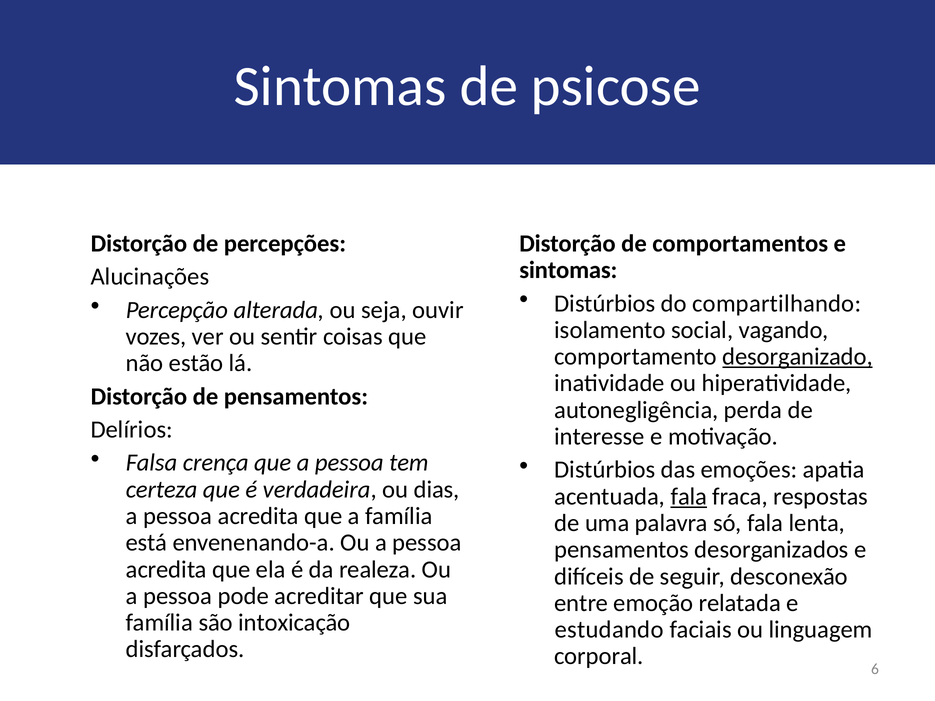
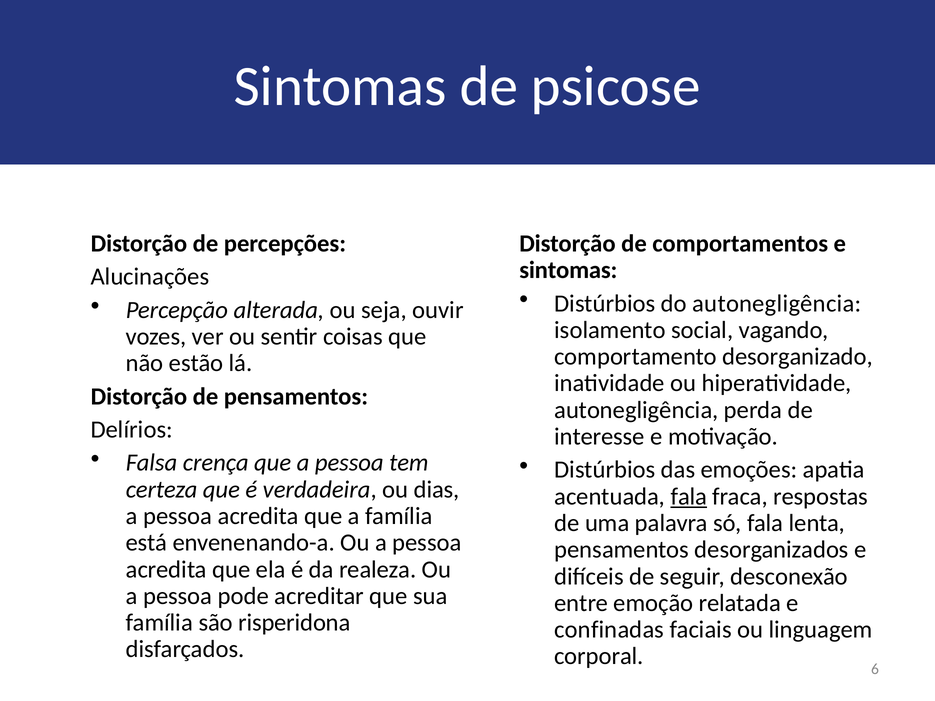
do compartilhando: compartilhando -> autonegligência (777, 304)
desorganizado underline: present -> none (798, 357)
intoxicação: intoxicação -> risperidona (294, 623)
estudando: estudando -> confinadas (609, 630)
